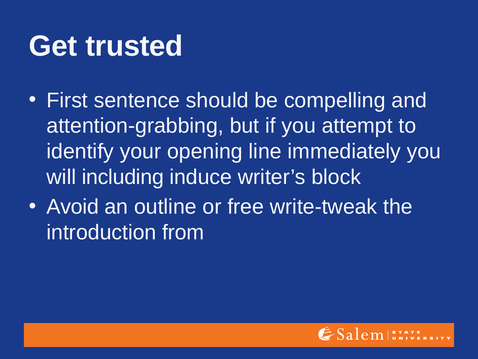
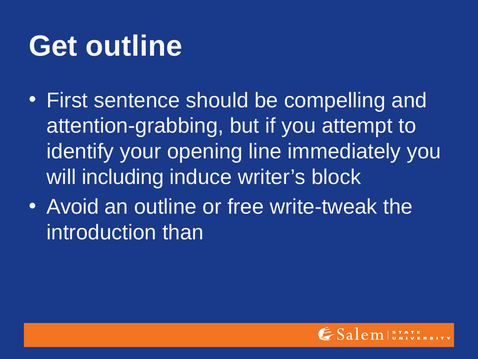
Get trusted: trusted -> outline (134, 46)
from: from -> than (183, 232)
